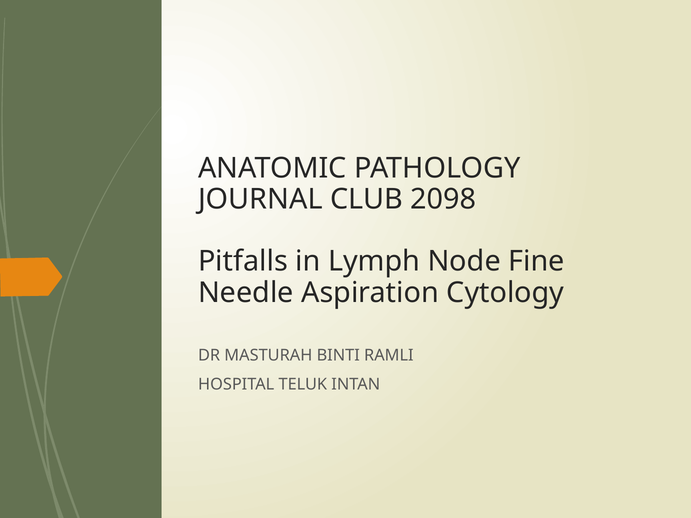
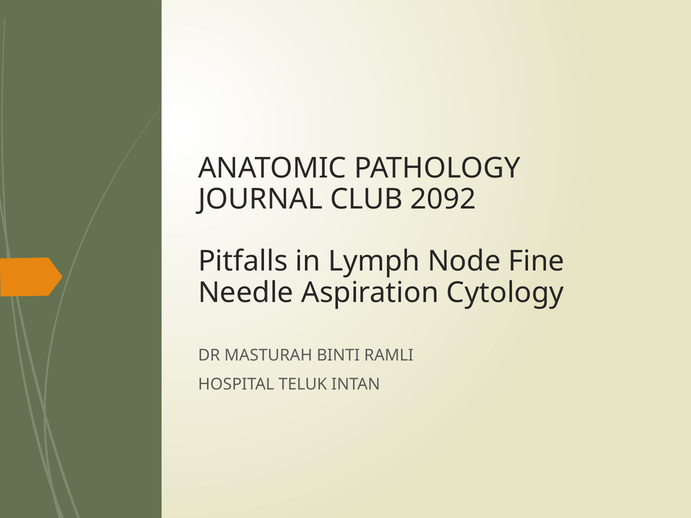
2098: 2098 -> 2092 (443, 199)
